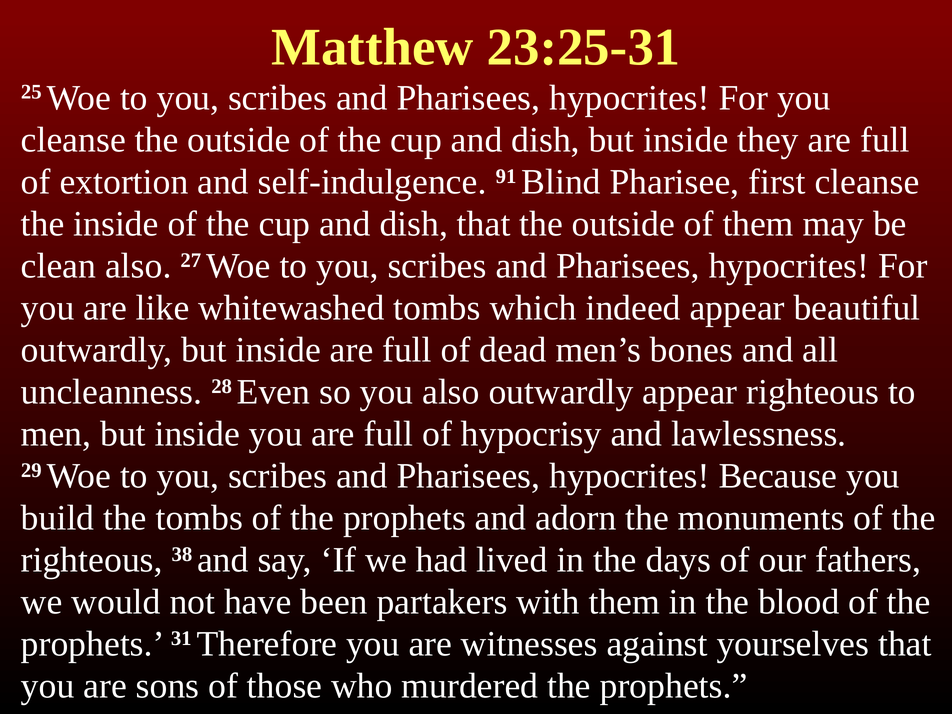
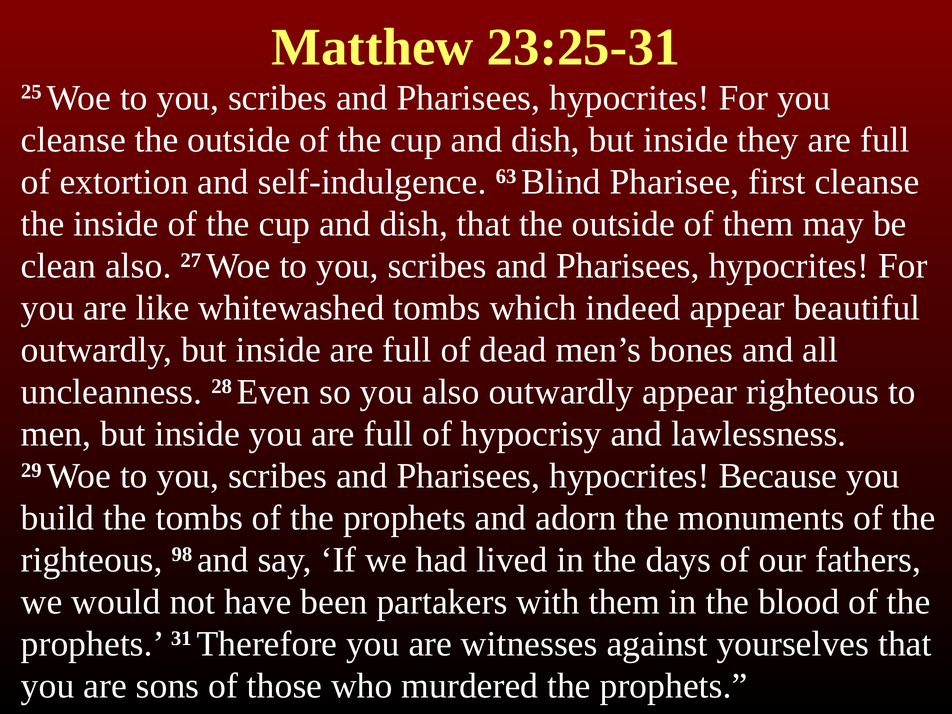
91: 91 -> 63 (506, 176)
38: 38 -> 98 (182, 554)
